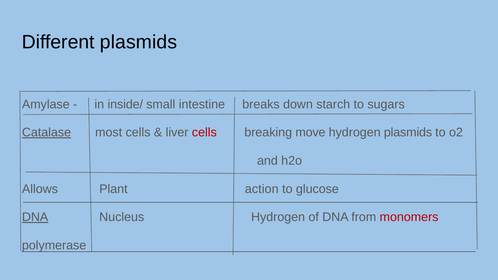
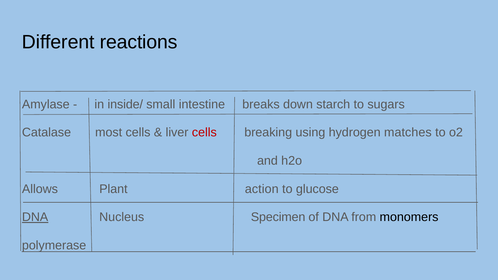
Different plasmids: plasmids -> reactions (139, 42)
Catalase underline: present -> none (46, 133)
move: move -> using (310, 133)
hydrogen plasmids: plasmids -> matches (408, 133)
Nucleus Hydrogen: Hydrogen -> Specimen (278, 217)
monomers colour: red -> black (409, 217)
